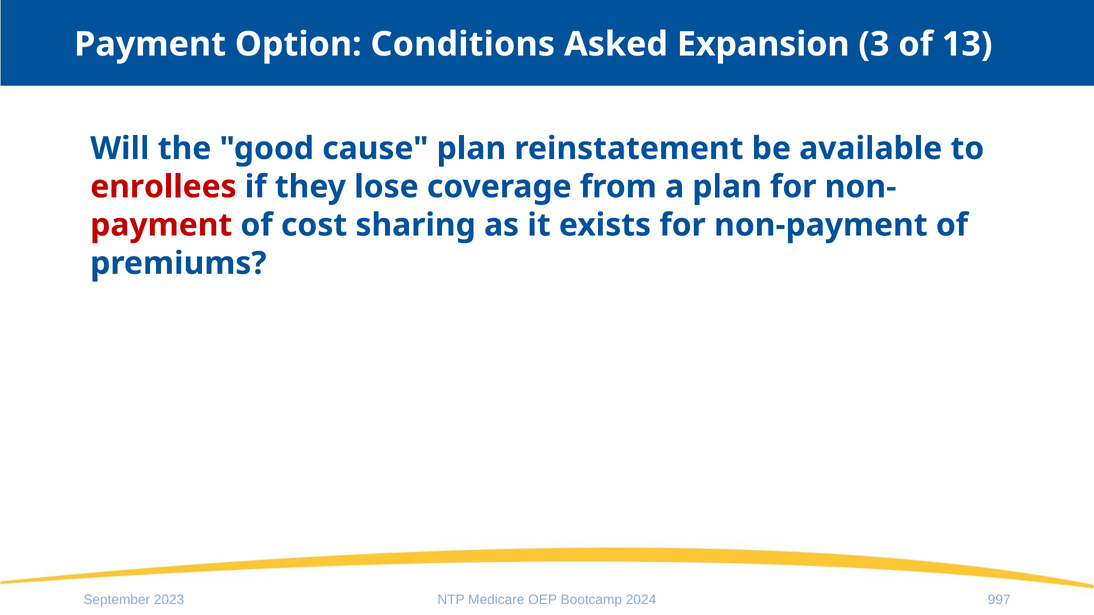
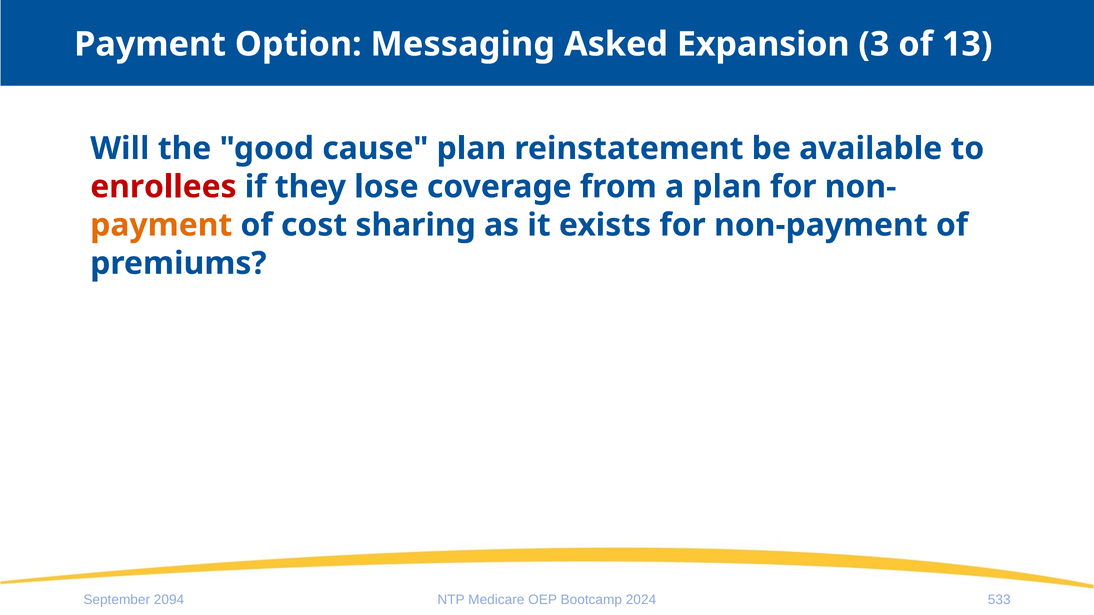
Conditions: Conditions -> Messaging (463, 44)
payment colour: red -> orange (161, 225)
2023: 2023 -> 2094 (169, 600)
997: 997 -> 533 (999, 600)
